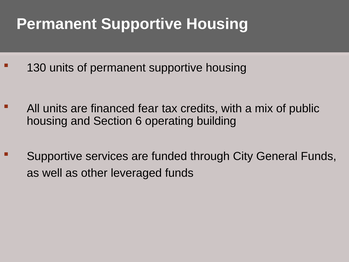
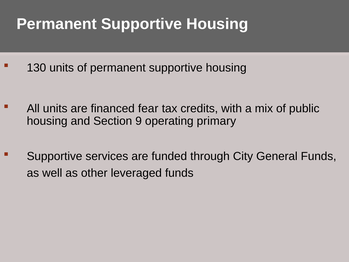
6: 6 -> 9 (139, 121)
building: building -> primary (216, 121)
